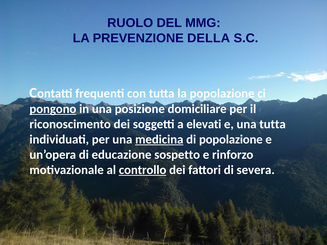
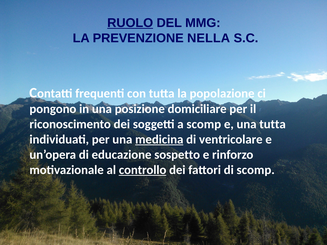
RUOLO underline: none -> present (130, 23)
DELLA: DELLA -> NELLA (209, 38)
pongono underline: present -> none (53, 109)
a elevati: elevati -> scomp (204, 124)
di popolazione: popolazione -> ventricolare (231, 140)
di severa: severa -> scomp (256, 170)
